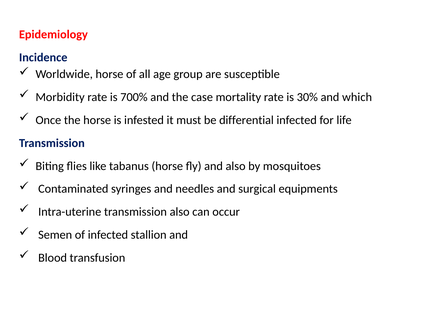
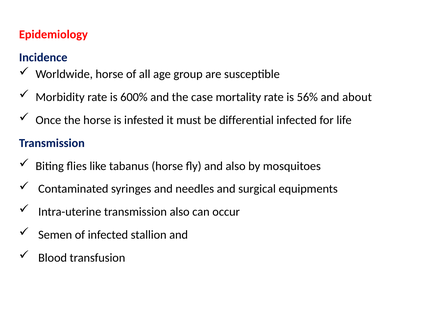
700%: 700% -> 600% (134, 97)
30%: 30% -> 56% (307, 97)
which: which -> about (357, 97)
